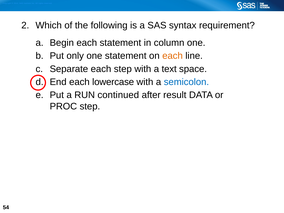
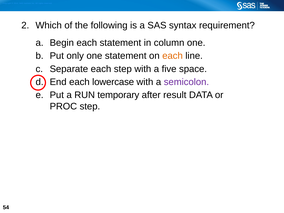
text: text -> five (169, 69)
semicolon colour: blue -> purple (186, 82)
continued: continued -> temporary (118, 95)
